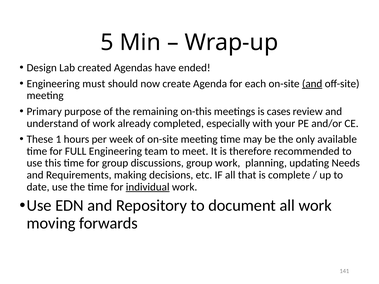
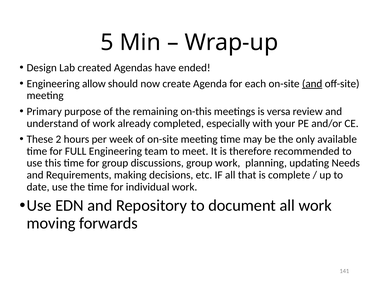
must: must -> allow (94, 84)
cases: cases -> versa (279, 112)
1: 1 -> 2 (58, 139)
individual underline: present -> none (148, 187)
